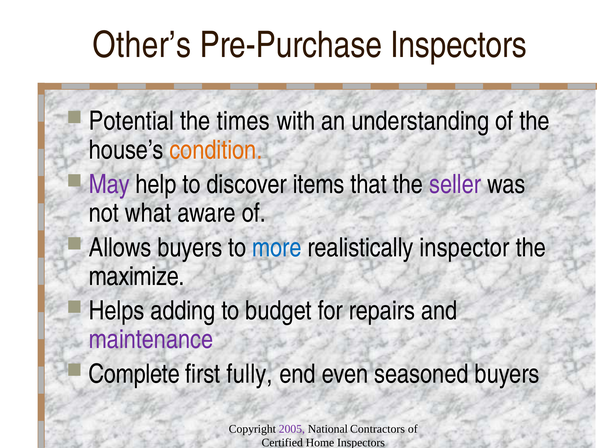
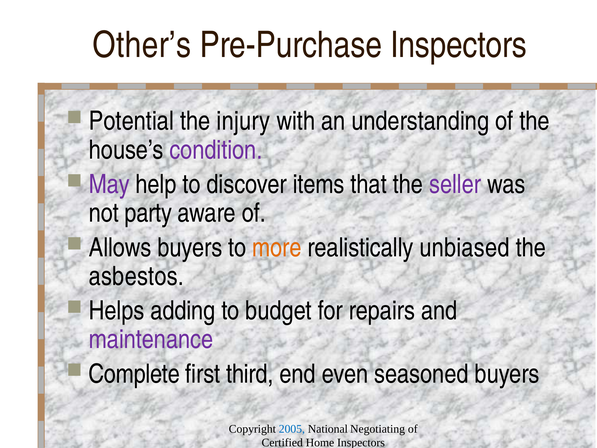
times: times -> injury (243, 121)
condition colour: orange -> purple (216, 150)
what: what -> party (148, 213)
more colour: blue -> orange (277, 247)
inspector: inspector -> unbiased (464, 247)
maximize: maximize -> asbestos (136, 276)
fully: fully -> third (250, 374)
2005 colour: purple -> blue (292, 429)
Contractors: Contractors -> Negotiating (378, 429)
